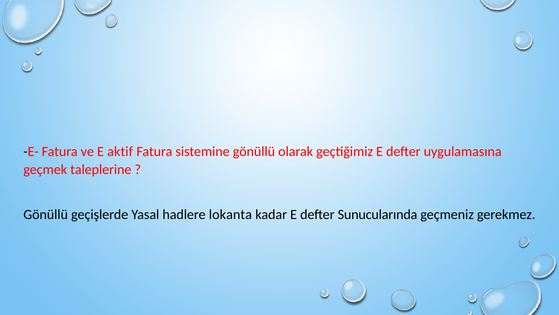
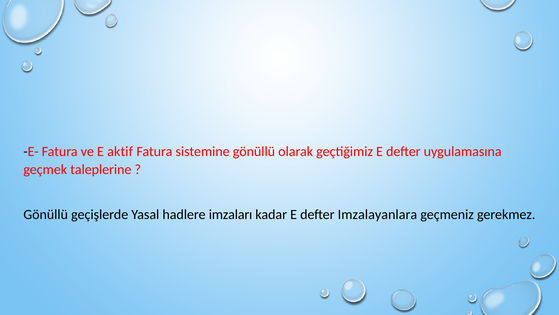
lokanta: lokanta -> imzaları (231, 214)
Sunucularında: Sunucularında -> Imzalayanlara (377, 214)
